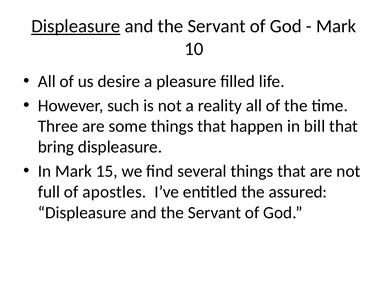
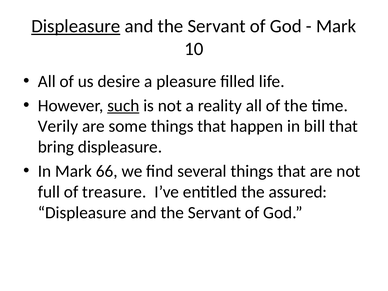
such underline: none -> present (123, 106)
Three: Three -> Verily (58, 126)
15: 15 -> 66 (107, 171)
apostles: apostles -> treasure (114, 192)
